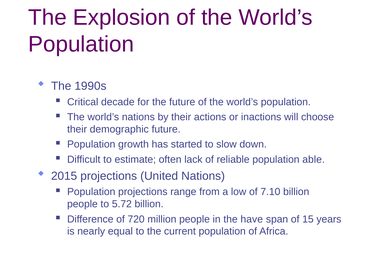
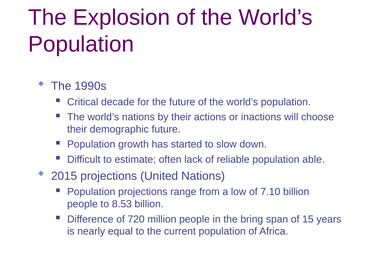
5.72: 5.72 -> 8.53 (122, 204)
have: have -> bring (252, 219)
